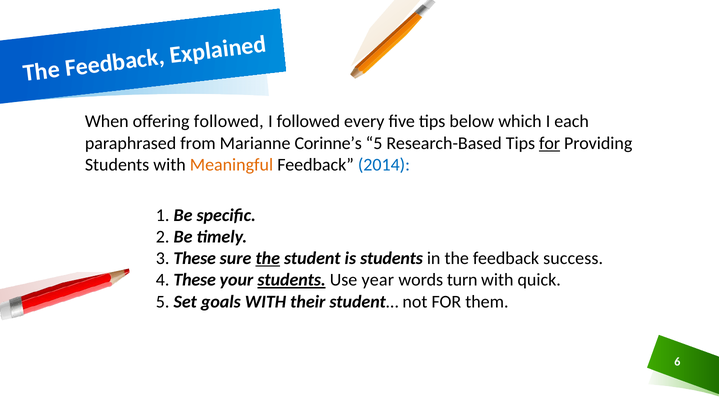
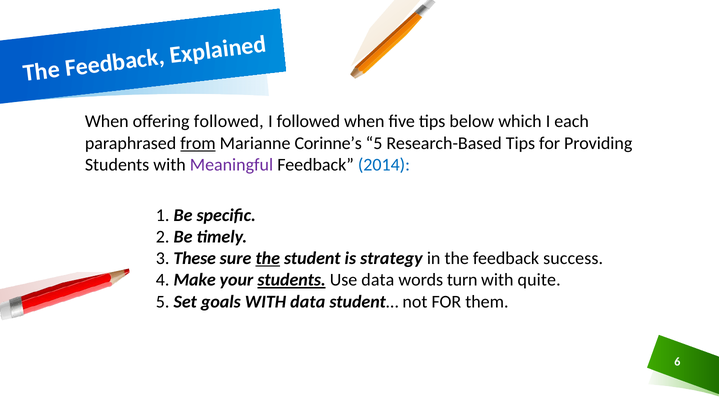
followed every: every -> when (364, 122)
from underline: none -> present (198, 143)
for underline: present -> none (550, 143)
Meaningful colour: orange -> purple (231, 165)
is students: students -> strategy (391, 259)
4 These: These -> Make (195, 280)
Use year: year -> data (378, 280)
quick: quick -> quite (539, 280)
WITH their: their -> data (308, 302)
